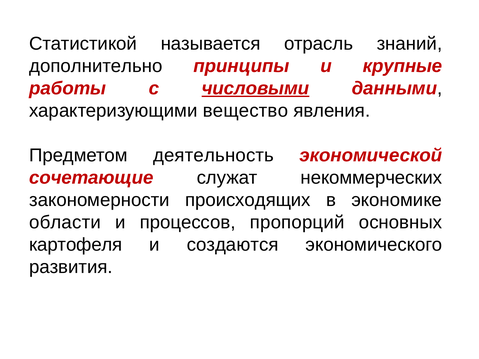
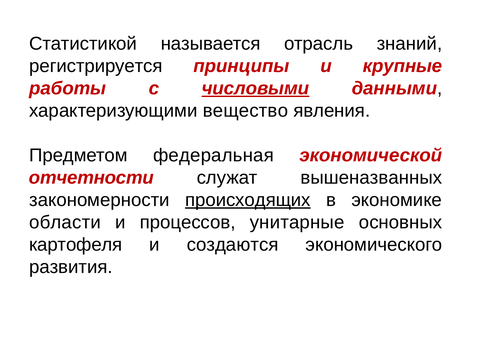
дополнительно: дополнительно -> регистрируется (96, 66)
деятельность: деятельность -> федеральная (213, 155)
сочетающие: сочетающие -> отчетности (91, 178)
некоммерческих: некоммерческих -> вышеназванных (371, 178)
происходящих underline: none -> present (248, 200)
пропорций: пропорций -> унитарные (297, 223)
